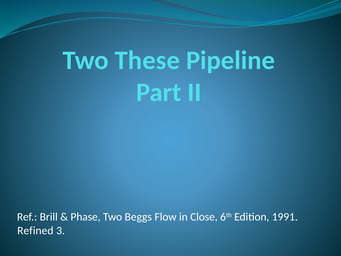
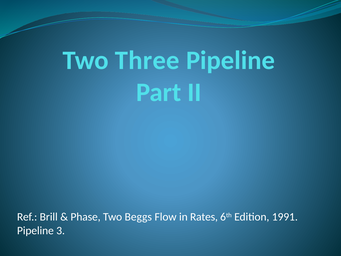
These: These -> Three (147, 60)
Close: Close -> Rates (204, 217)
Refined: Refined -> Pipeline (35, 230)
